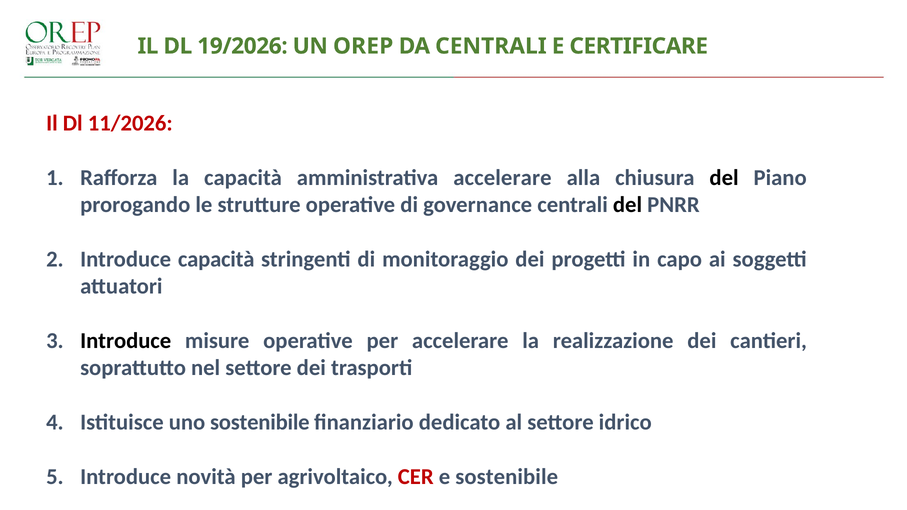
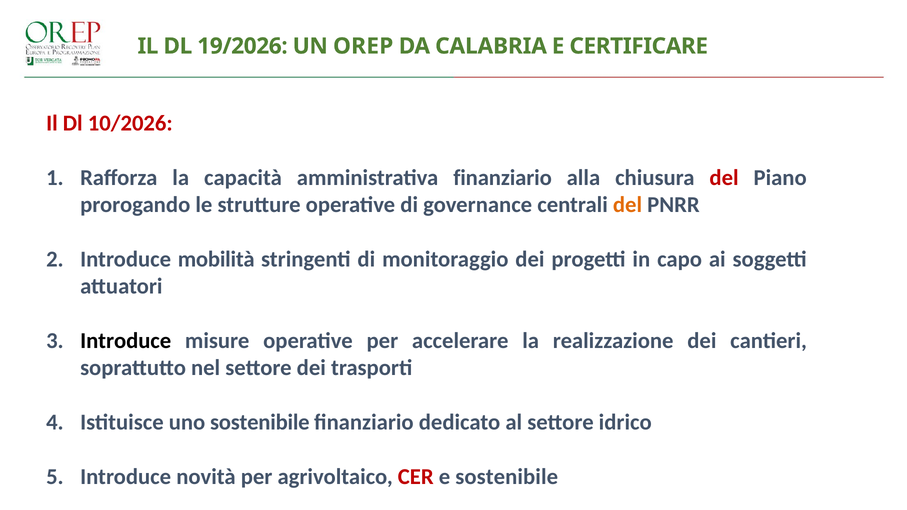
DA CENTRALI: CENTRALI -> CALABRIA (491, 46)
11/2026: 11/2026 -> 10/2026 (130, 123)
amministrativa accelerare: accelerare -> finanziario (503, 178)
del colour: black -> red (724, 178)
del colour: black -> orange (627, 205)
Introduce capacità: capacità -> mobilità (216, 259)
